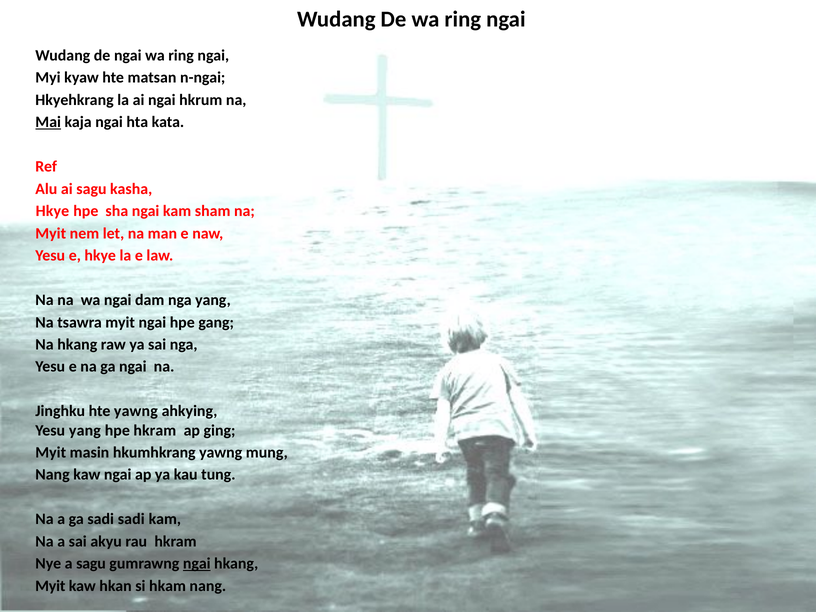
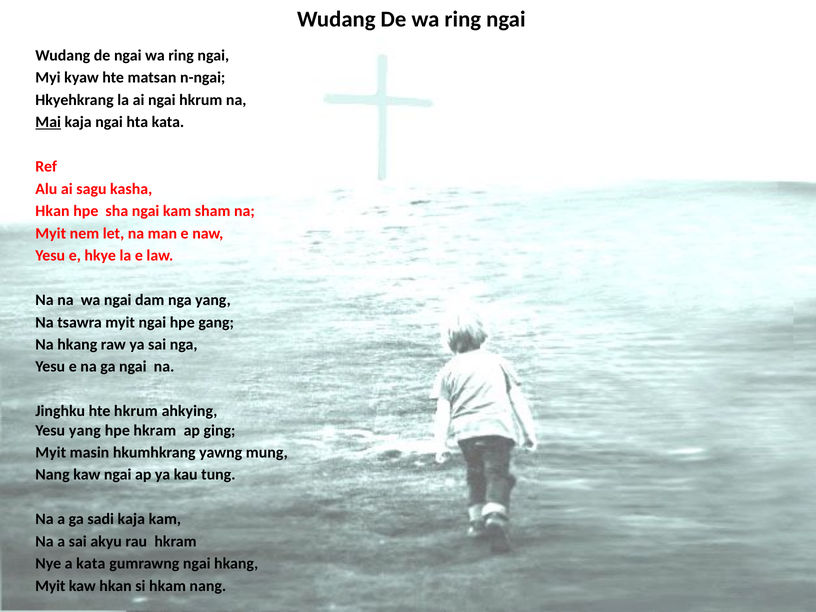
Hkye: Hkye -> Hkan (52, 211)
hte yawng: yawng -> hkrum (136, 411)
sadi sadi: sadi -> kaja (131, 519)
a sagu: sagu -> kata (91, 564)
ngai underline: present -> none (197, 564)
